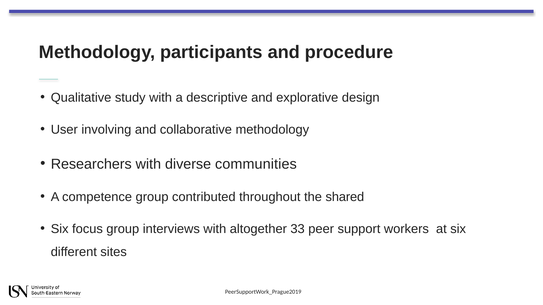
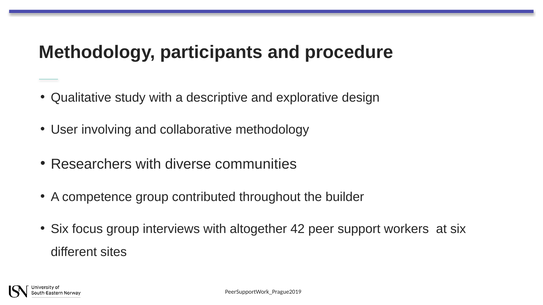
shared: shared -> builder (345, 197)
33: 33 -> 42 (298, 229)
